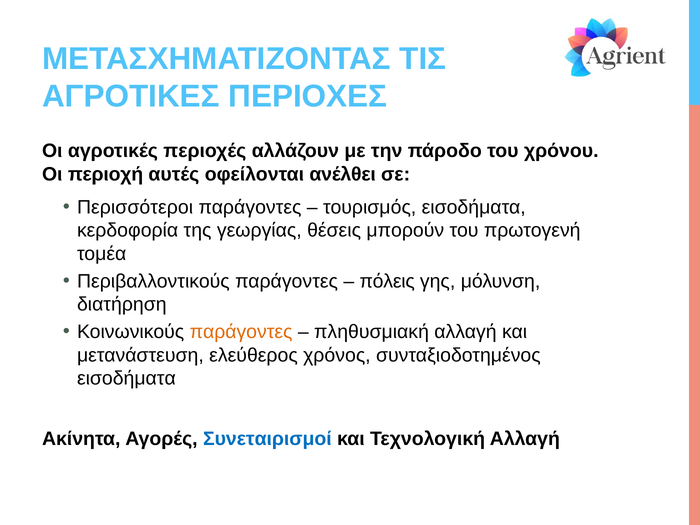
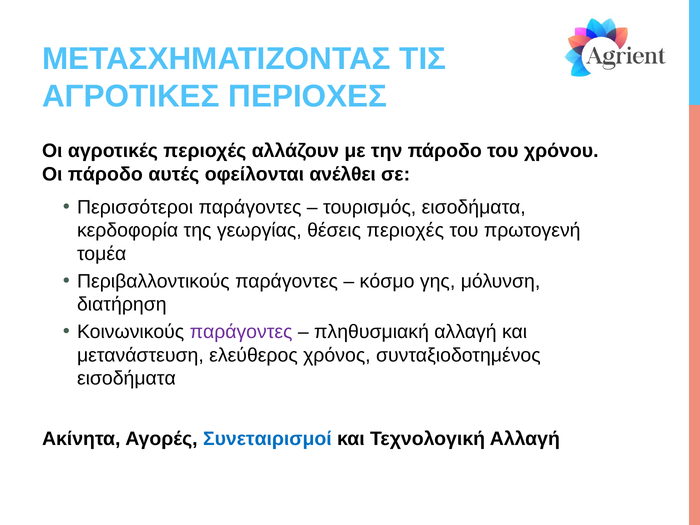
Οι περιοχή: περιοχή -> πάροδο (105, 174)
θέσεις μπορούν: μπορούν -> περιοχές (405, 231)
πόλεις: πόλεις -> κόσμο (387, 281)
παράγοντες colour: orange -> purple (241, 332)
